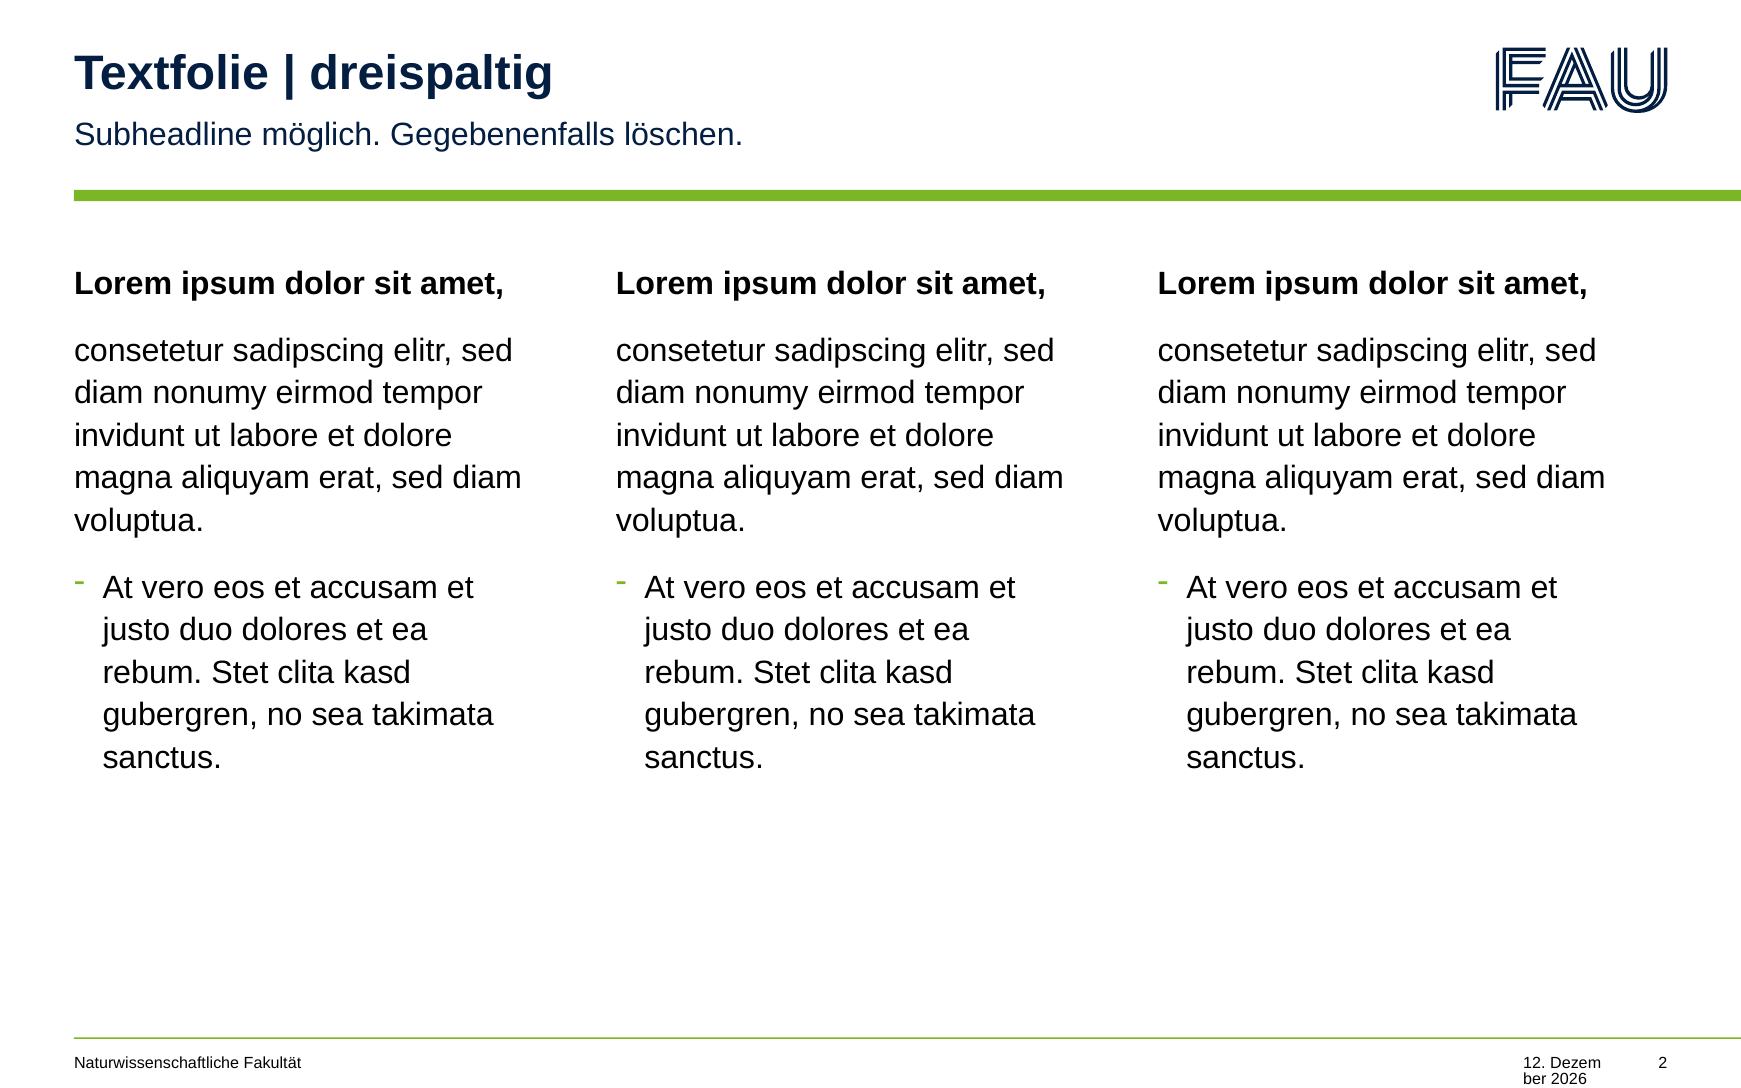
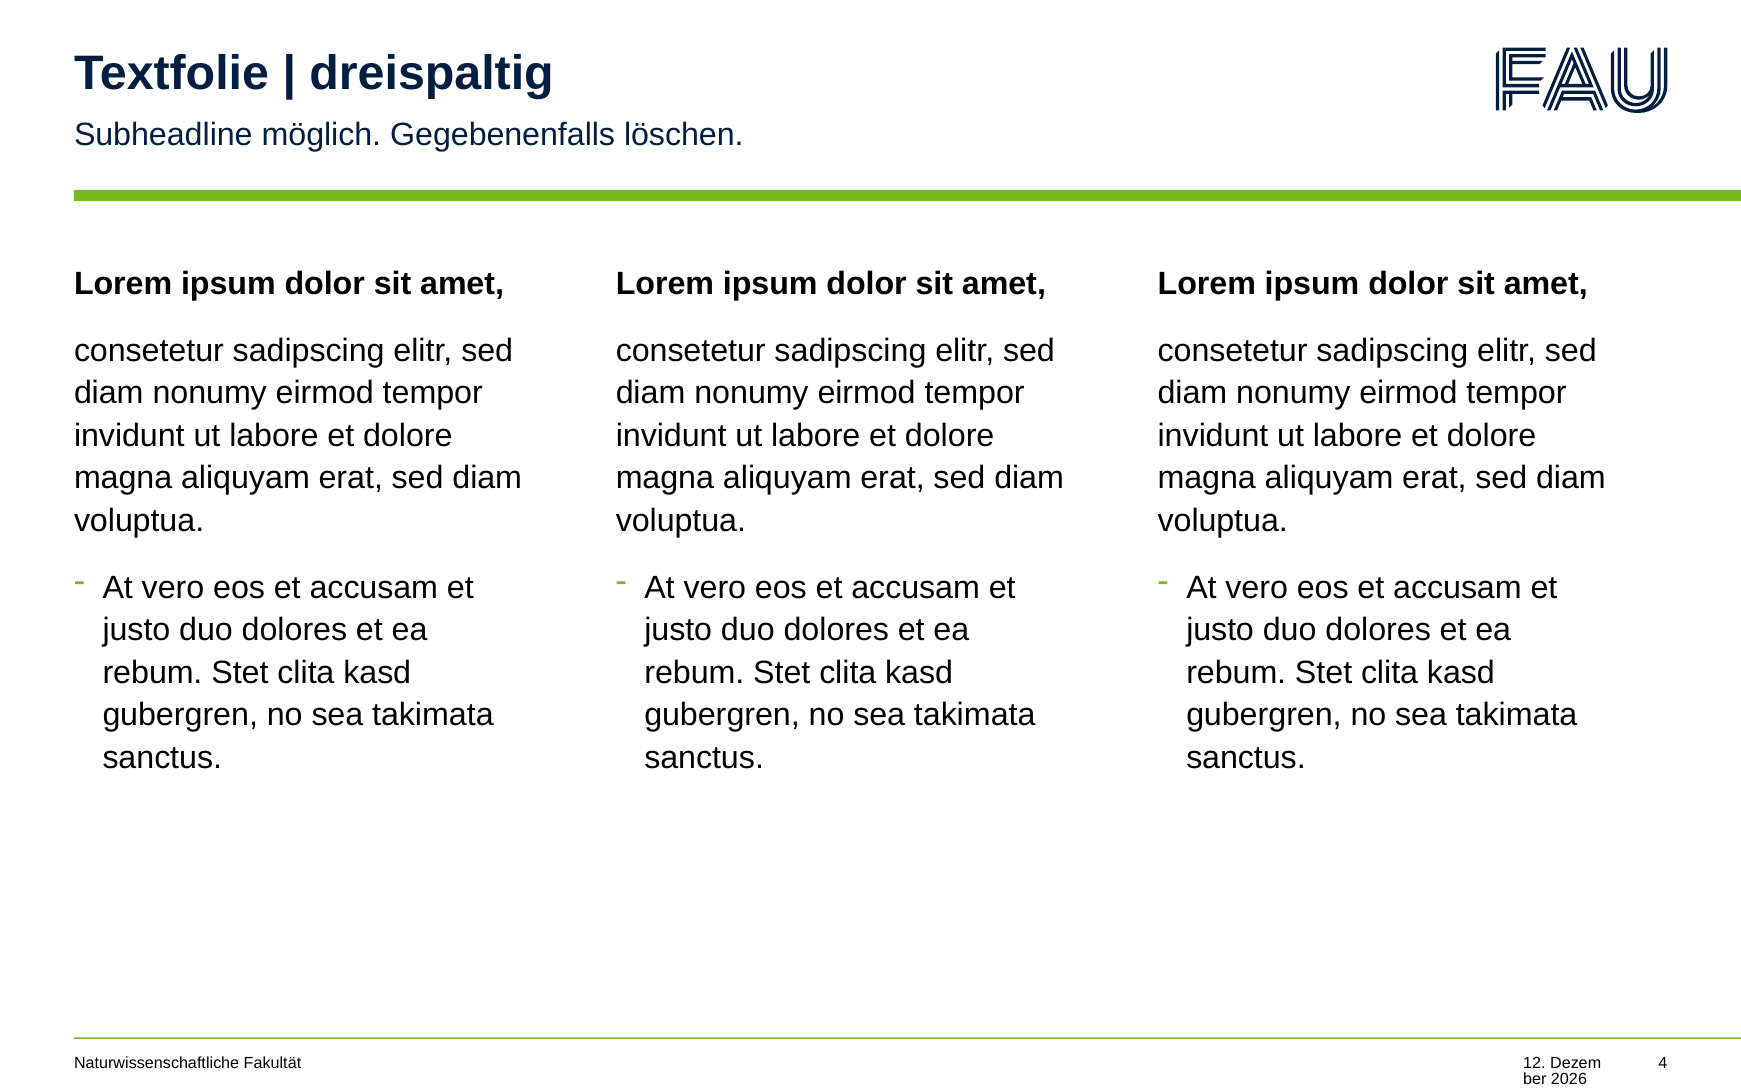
2: 2 -> 4 (1663, 1064)
